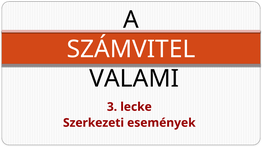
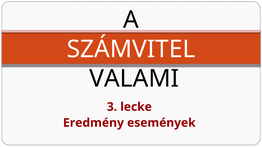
Szerkezeti: Szerkezeti -> Eredmény (93, 123)
